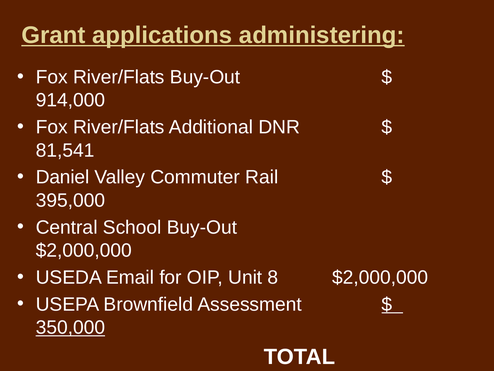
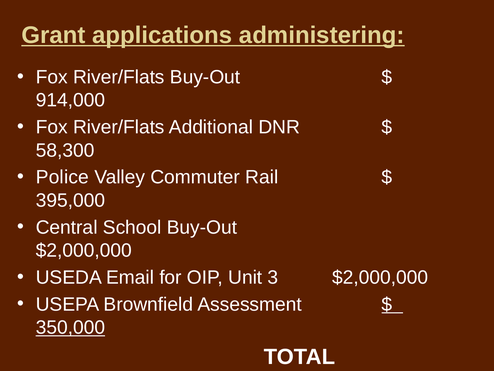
81,541: 81,541 -> 58,300 (65, 150)
Daniel: Daniel -> Police (62, 177)
8: 8 -> 3 (273, 277)
